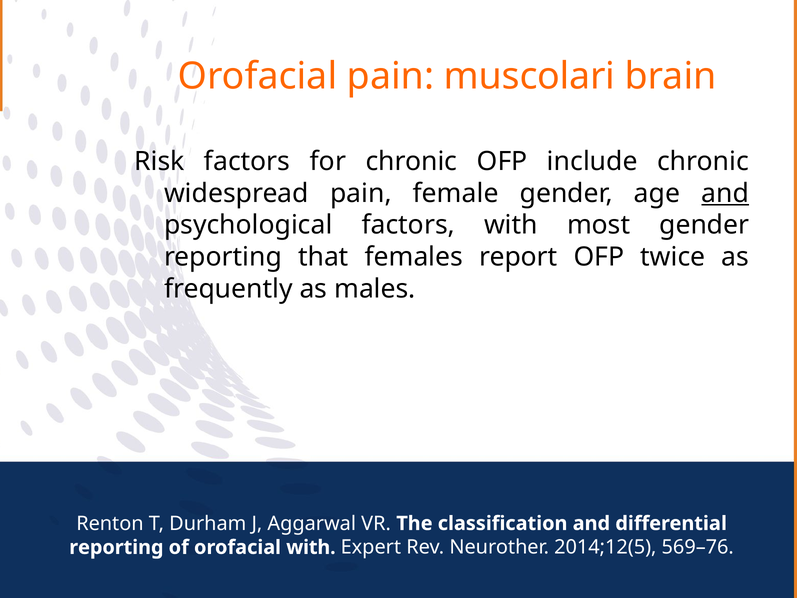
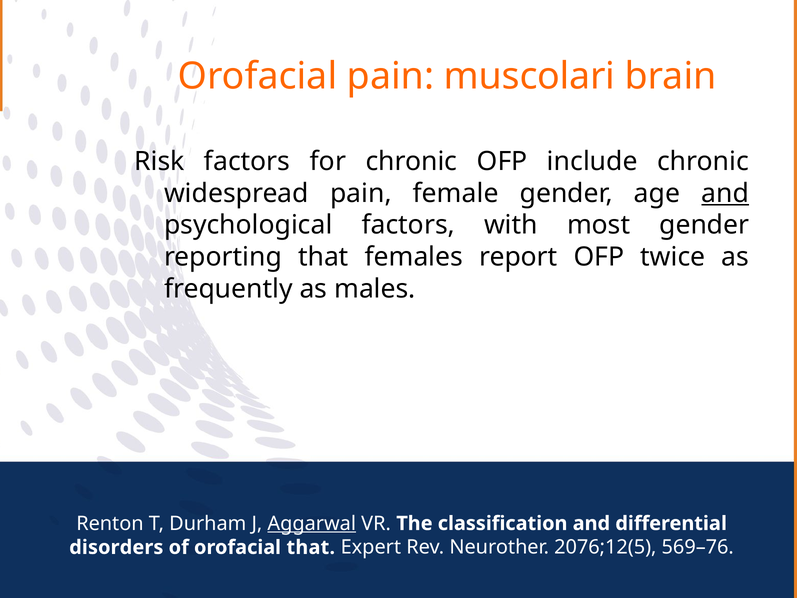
Aggarwal underline: none -> present (312, 523)
reporting: reporting -> disorders (116, 547)
orofacial with: with -> that (311, 547)
2014;12(5: 2014;12(5 -> 2076;12(5 (605, 547)
